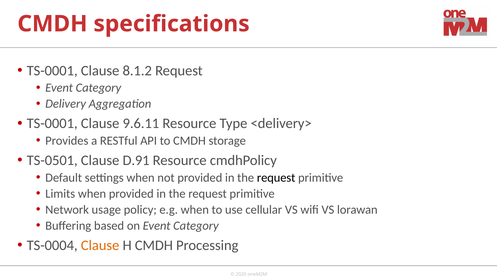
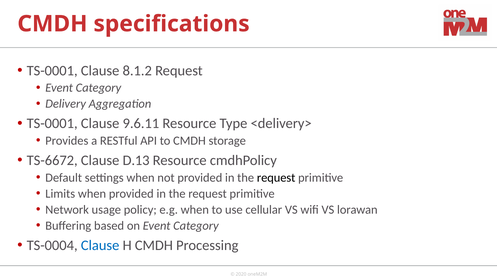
TS-0501: TS-0501 -> TS-6672 (52, 160)
D.91: D.91 -> D.13 (136, 160)
Clause colour: orange -> blue (100, 245)
